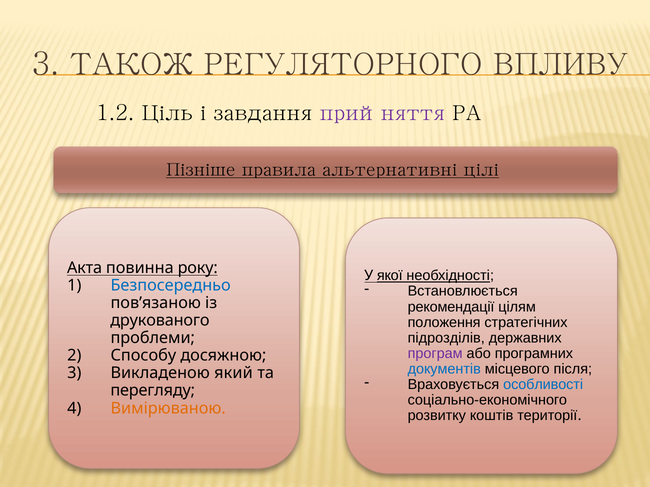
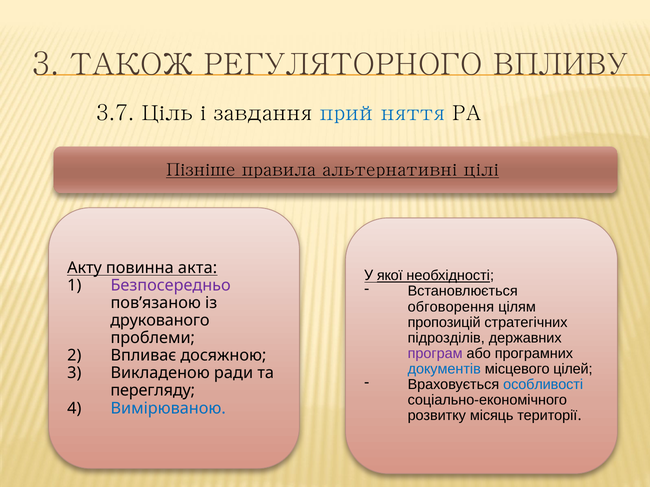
1.2: 1.2 -> 3.7 (115, 113)
прийняття colour: purple -> blue (382, 113)
Акта: Акта -> Акту (85, 268)
року: року -> акта (198, 268)
Безпосередньо colour: blue -> purple (171, 286)
рекомендації: рекомендації -> обговорення (451, 307)
положення: положення -> пропозицій (444, 323)
Способу: Способу -> Впливає (143, 356)
після: після -> цілей (573, 369)
який: який -> ради (234, 373)
Вимірюваною colour: orange -> blue (168, 409)
коштів: коштів -> місяць (492, 416)
